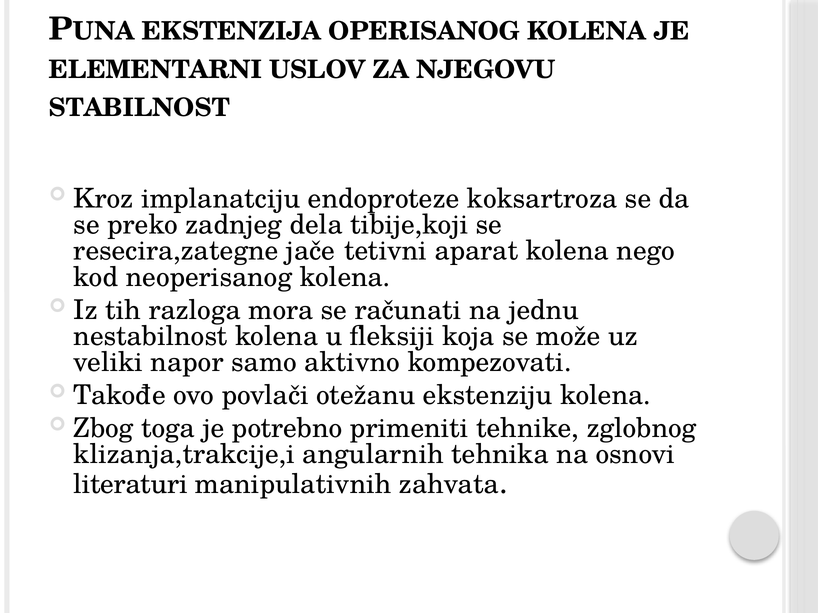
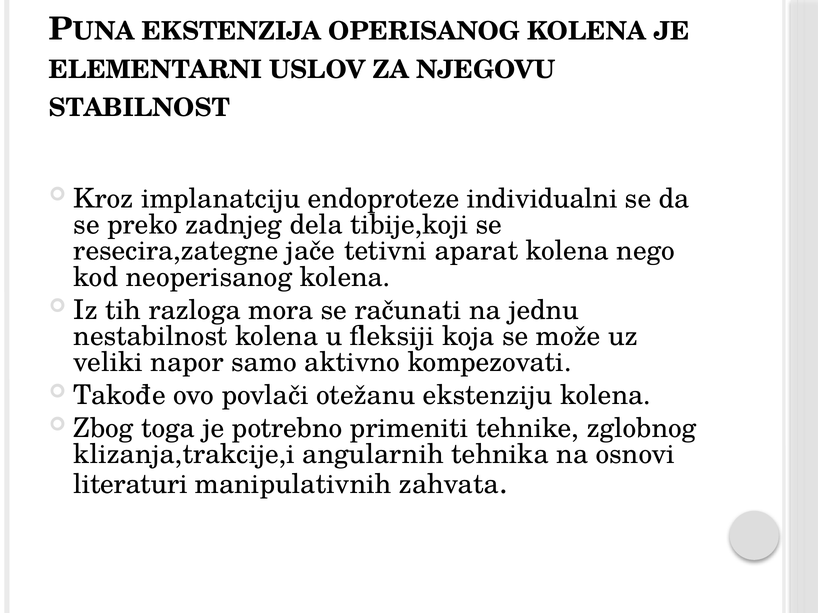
koksartroza: koksartroza -> individualni (542, 199)
